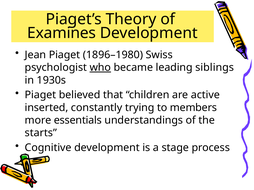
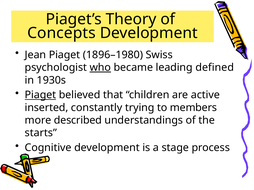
Examines: Examines -> Concepts (61, 33)
siblings: siblings -> defined (215, 68)
Piaget underline: none -> present (40, 95)
essentials: essentials -> described (78, 121)
